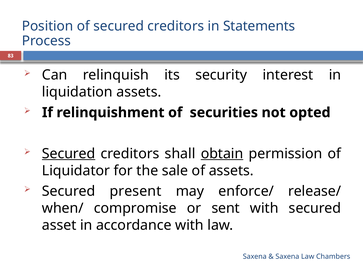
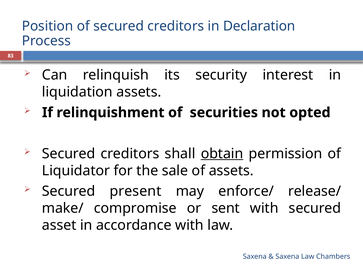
Statements: Statements -> Declaration (259, 26)
Secured underline: present -> none (69, 153)
when/: when/ -> make/ (63, 208)
